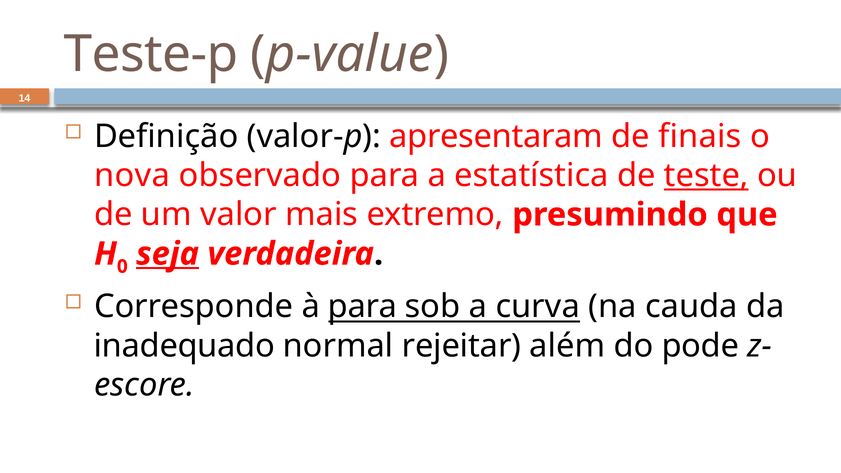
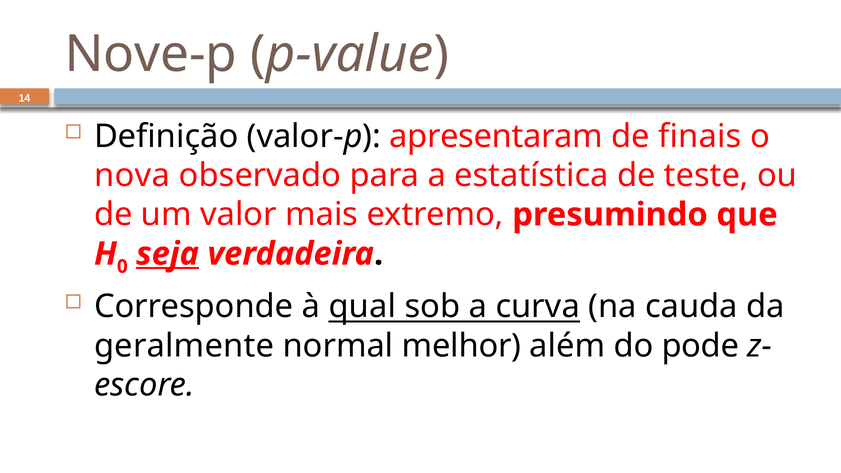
Teste-p: Teste-p -> Nove-p (151, 54)
teste underline: present -> none (706, 176)
à para: para -> qual (362, 307)
inadequado: inadequado -> geralmente (184, 346)
rejeitar: rejeitar -> melhor (462, 346)
